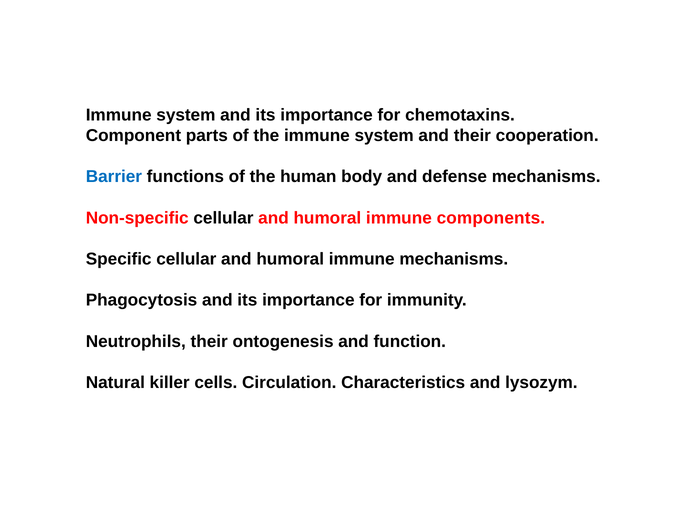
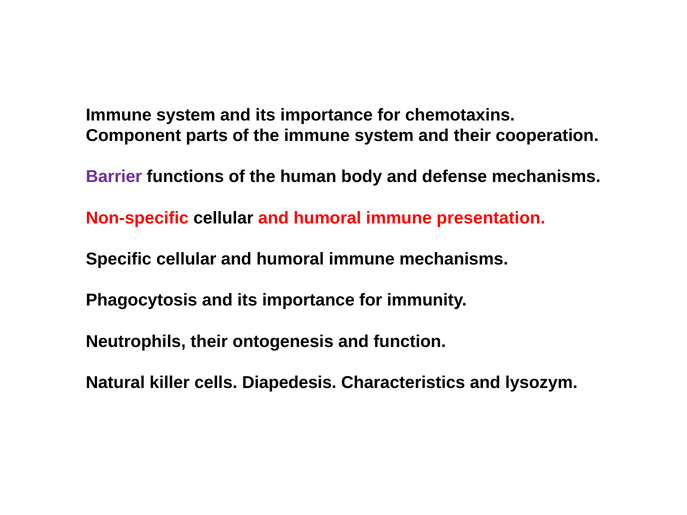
Barrier colour: blue -> purple (114, 177)
components: components -> presentation (491, 218)
Circulation: Circulation -> Diapedesis (289, 383)
